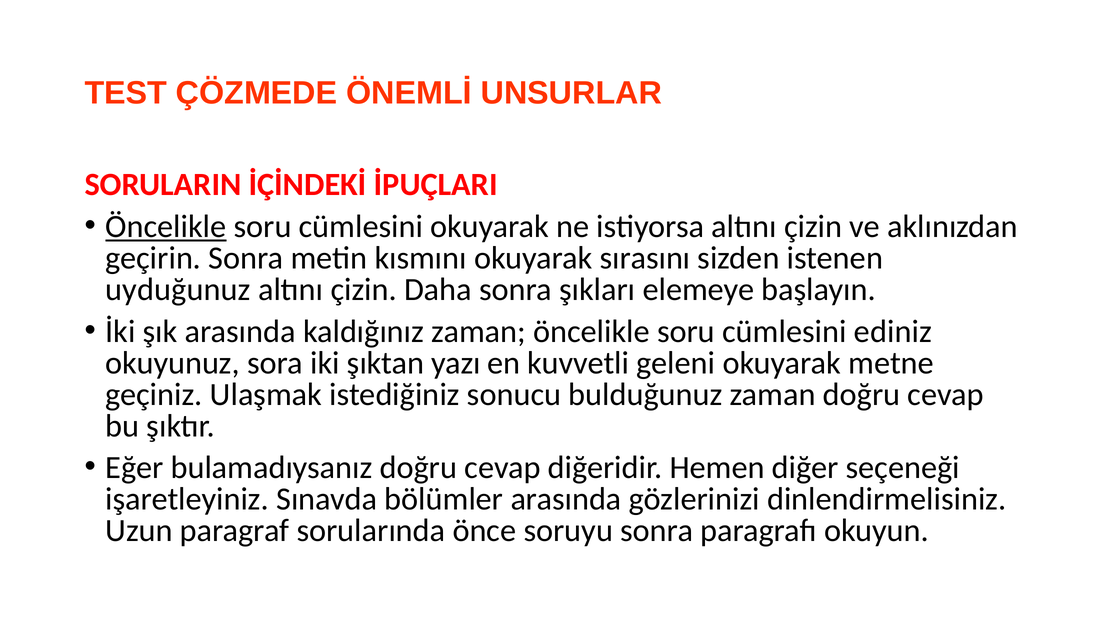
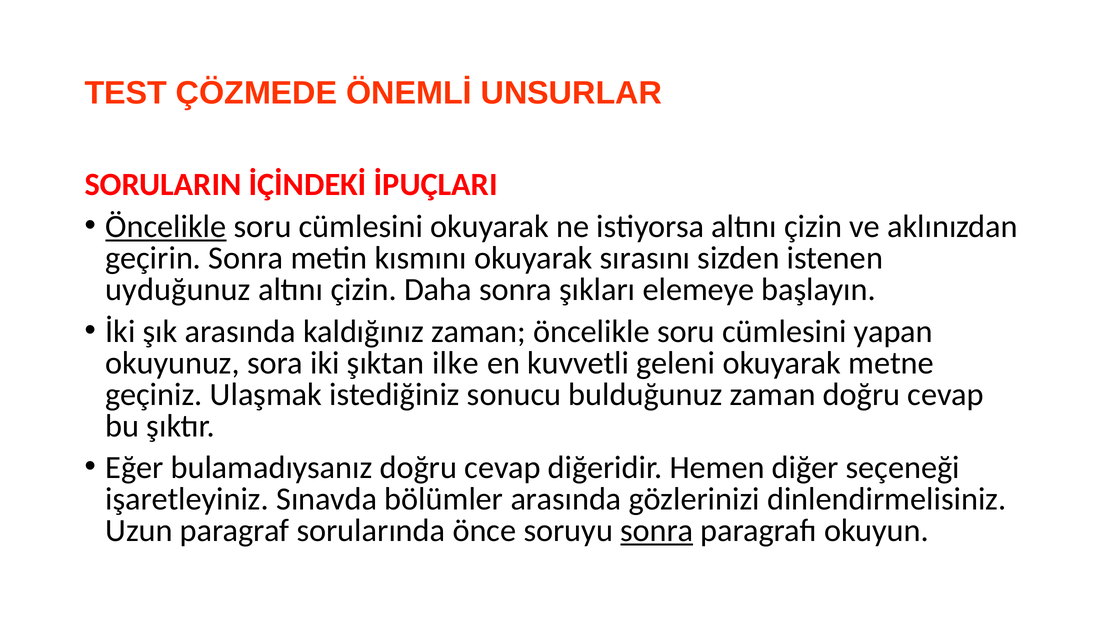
ediniz: ediniz -> yapan (893, 331)
yazı: yazı -> ilke (455, 363)
sonra underline: none -> present (657, 531)
